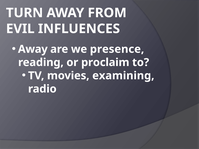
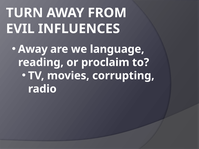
presence: presence -> language (117, 49)
examining: examining -> corrupting (123, 76)
